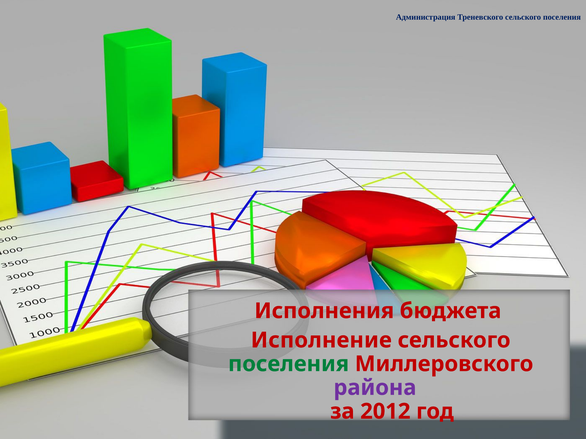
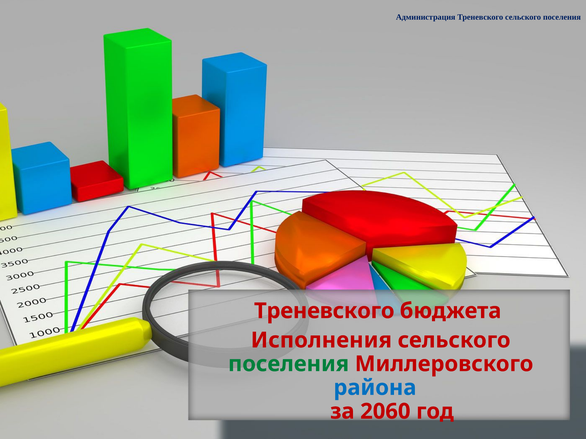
Исполнения: Исполнения -> Треневского (324, 311)
Исполнение: Исполнение -> Исполнения (321, 341)
района colour: purple -> blue (375, 388)
2012: 2012 -> 2060 (385, 412)
